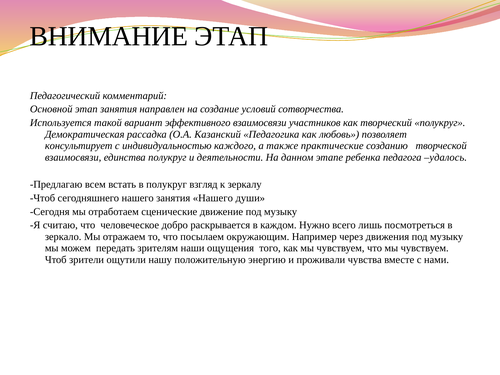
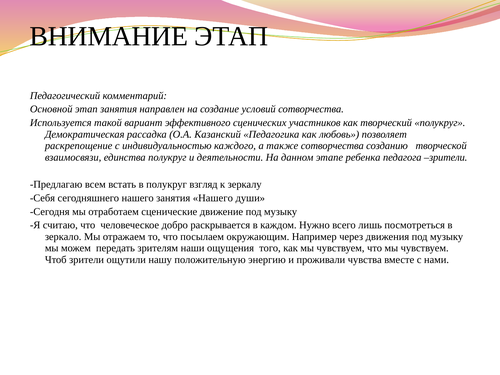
эффективного взаимосвязи: взаимосвязи -> сценических (260, 123)
консультирует: консультирует -> раскрепощение (79, 146)
также практические: практические -> сотворчества (332, 146)
педагога удалось: удалось -> зрители (446, 157)
Чтоб: Чтоб -> Себя (42, 198)
